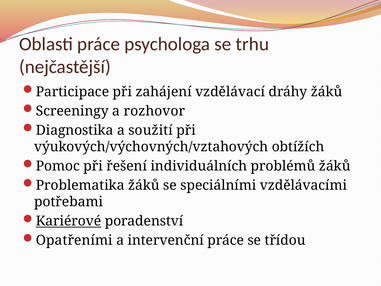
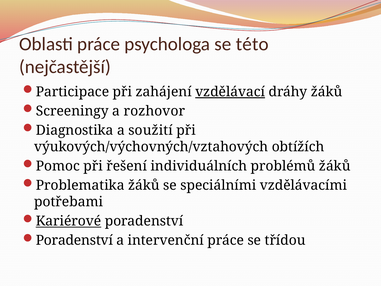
trhu: trhu -> této (252, 44)
vzdělávací underline: none -> present (230, 92)
Opatřeními: Opatřeními -> Poradenství (74, 240)
